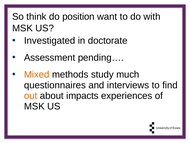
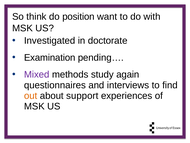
Assessment: Assessment -> Examination (50, 57)
Mixed colour: orange -> purple (37, 74)
much: much -> again (128, 74)
impacts: impacts -> support (82, 95)
